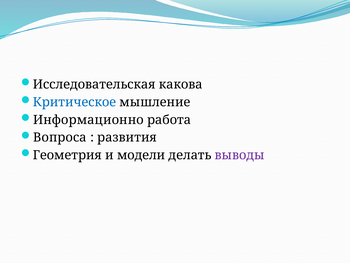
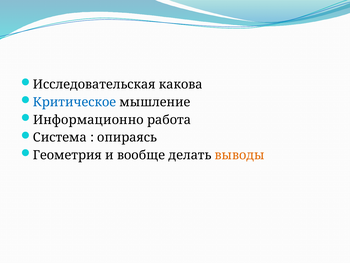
Вопроса: Вопроса -> Система (60, 137)
развития: развития -> опираясь (127, 137)
модели: модели -> вообще (141, 155)
выводы colour: purple -> orange (240, 155)
